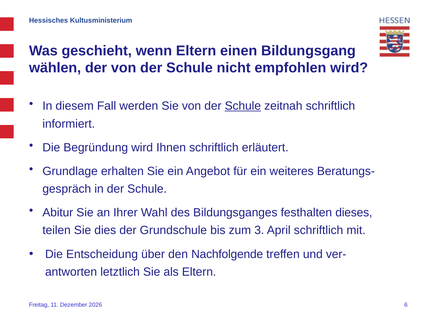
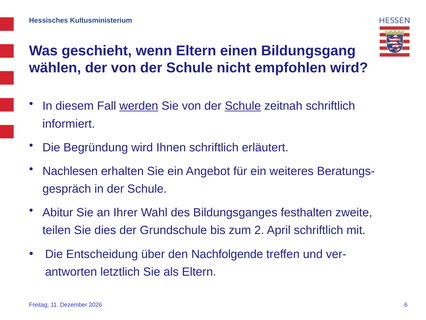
werden underline: none -> present (139, 106)
Grundlage: Grundlage -> Nachlesen (70, 171)
dieses: dieses -> zweite (354, 212)
3: 3 -> 2 (259, 230)
